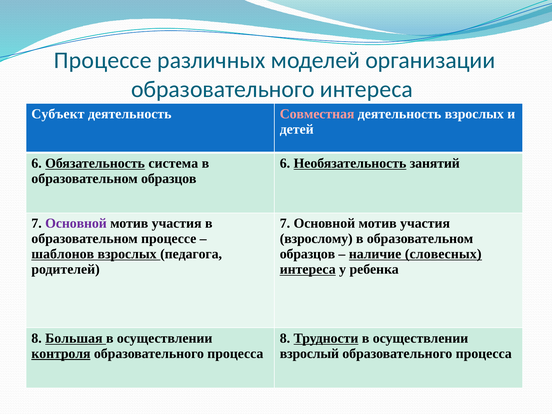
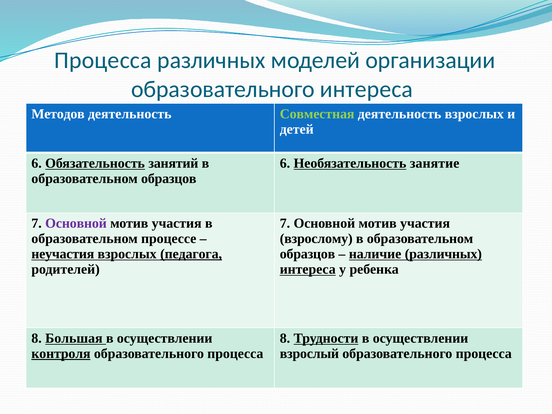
Процессе: Процессе -> Процесса (103, 60)
Субъект: Субъект -> Методов (58, 114)
Совместная colour: pink -> light green (317, 114)
система: система -> занятий (173, 163)
занятий: занятий -> занятие (435, 163)
шаблонов: шаблонов -> неучастия (63, 254)
педагога underline: none -> present (191, 254)
наличие словесных: словесных -> различных (443, 254)
